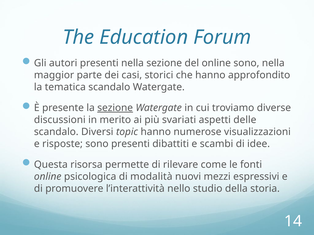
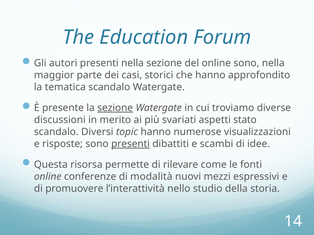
delle: delle -> stato (245, 120)
presenti underline: none -> present (130, 144)
psicologica: psicologica -> conferenze (90, 177)
